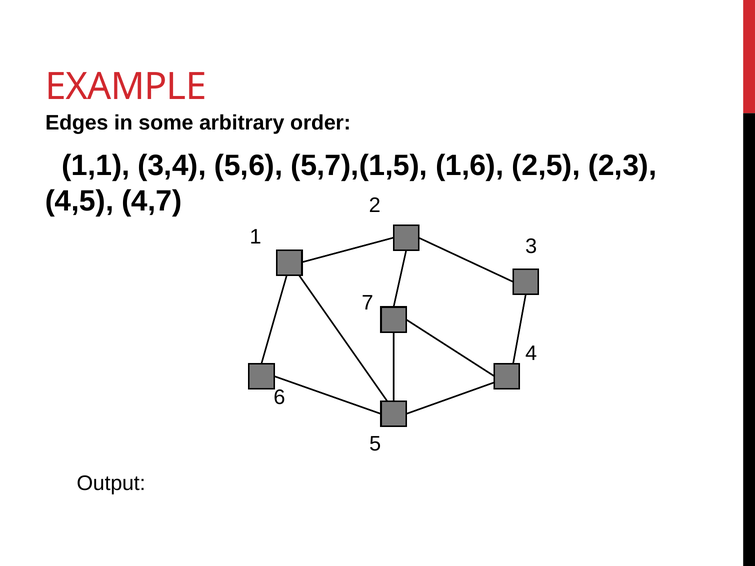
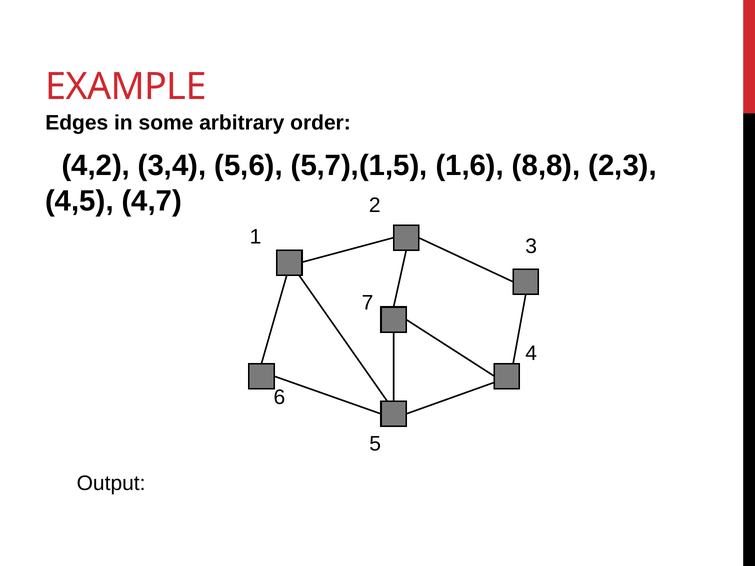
1,1: 1,1 -> 4,2 (96, 166)
2,5: 2,5 -> 8,8 (546, 166)
